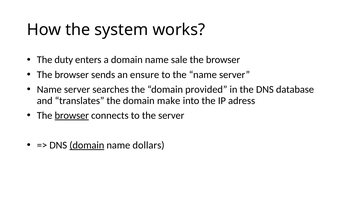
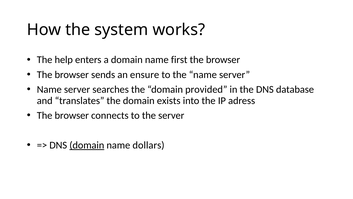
duty: duty -> help (64, 60)
sale: sale -> first (179, 60)
make: make -> exists (169, 100)
browser underline: present -> none (72, 115)
